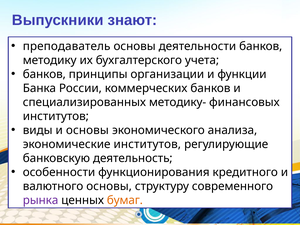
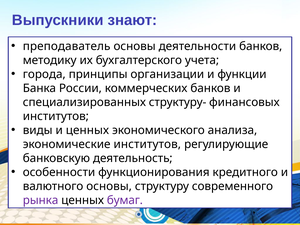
банков: банков -> города (44, 74)
методику-: методику- -> структуру- (178, 102)
и основы: основы -> ценных (87, 130)
бумаг colour: orange -> purple (125, 200)
